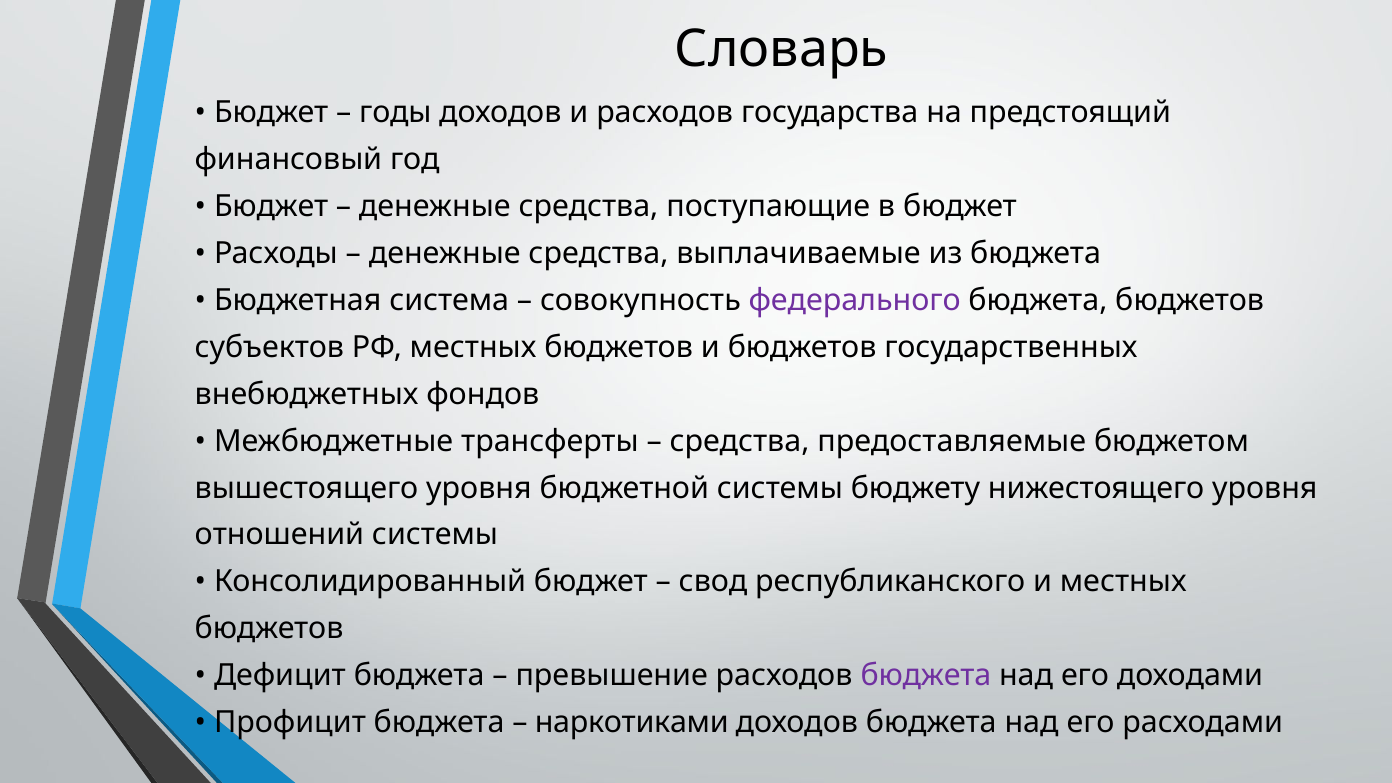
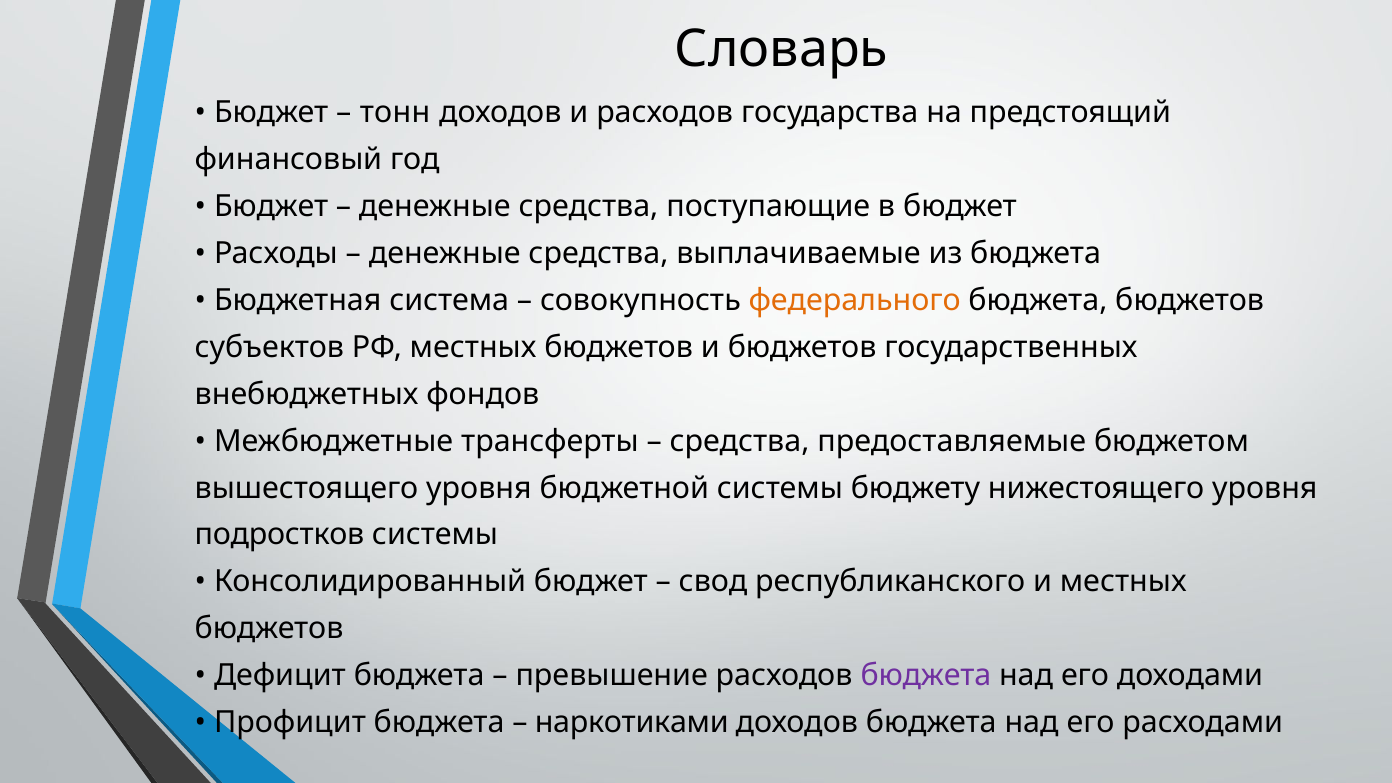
годы: годы -> тонн (395, 112)
федерального colour: purple -> orange (855, 300)
отношений: отношений -> подростков (280, 535)
